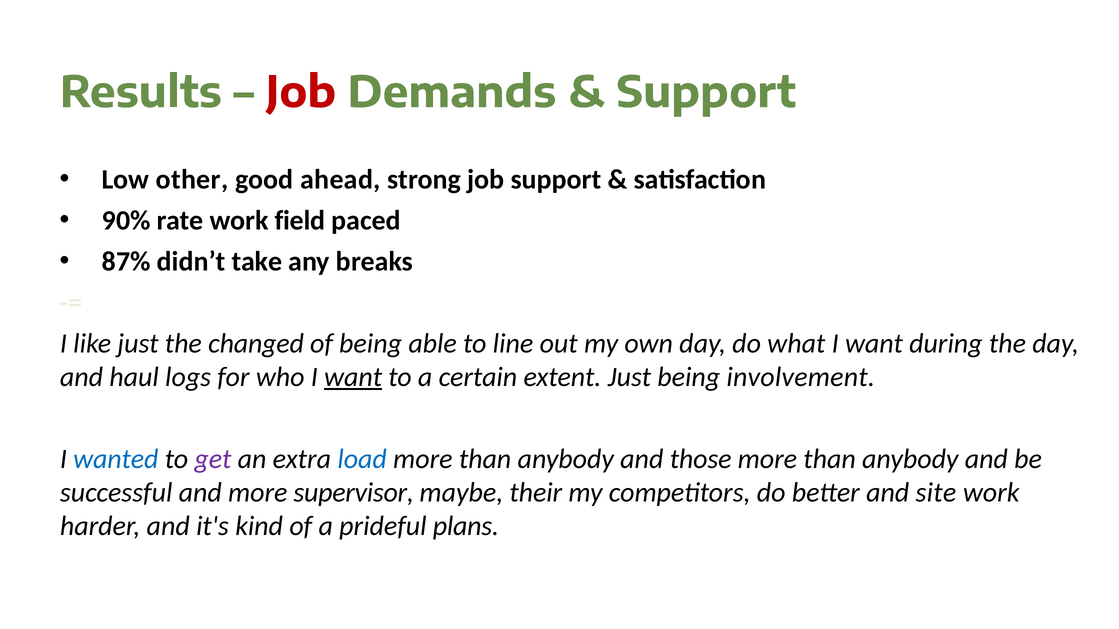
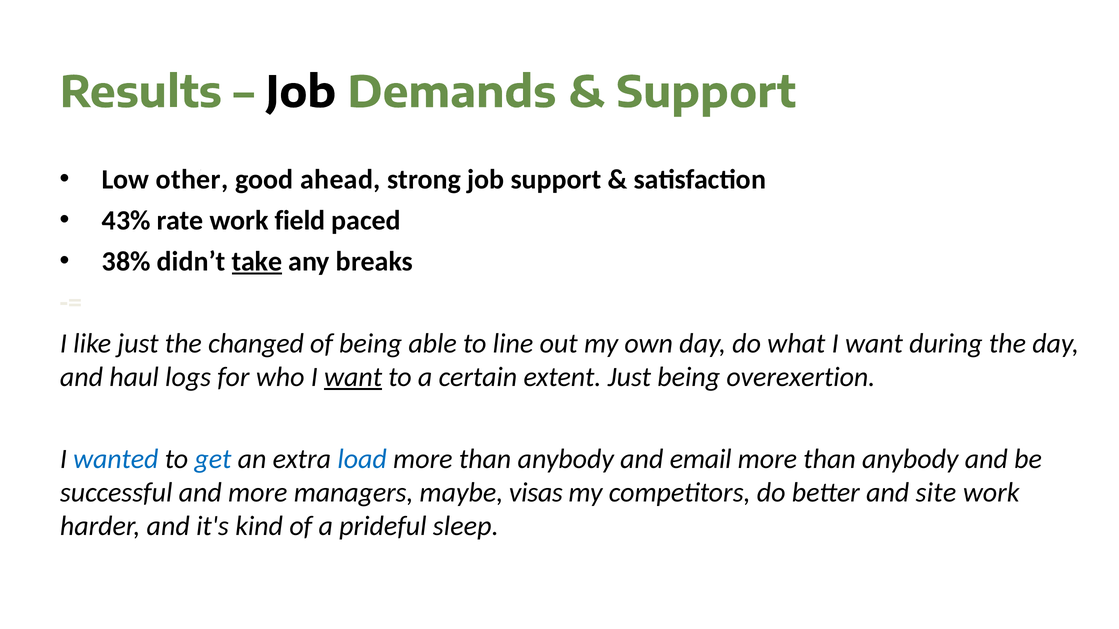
Job colour: red -> black (301, 93)
90%: 90% -> 43% (126, 221)
87%: 87% -> 38% (126, 262)
take underline: none -> present (257, 262)
involvement: involvement -> overexertion (801, 377)
get colour: purple -> blue (213, 459)
those: those -> email (701, 459)
supervisor: supervisor -> managers (354, 493)
their: their -> visas (536, 493)
plans: plans -> sleep (466, 526)
